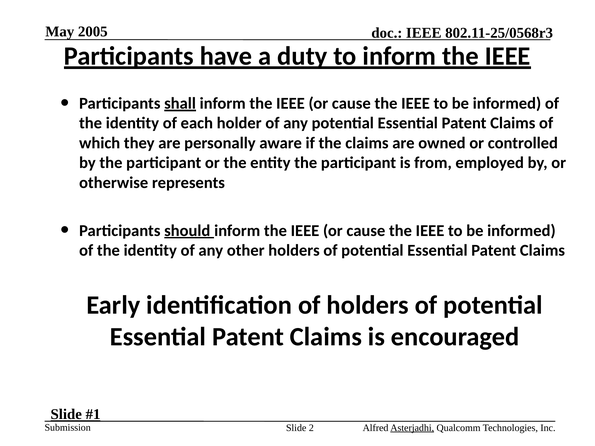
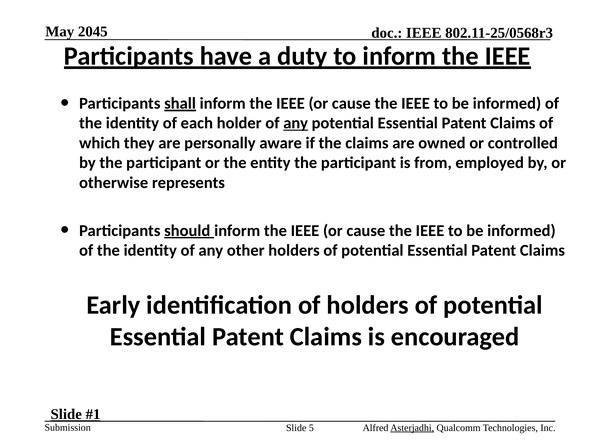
2005: 2005 -> 2045 (93, 32)
any underline: none -> present (296, 123)
2: 2 -> 5 (311, 428)
